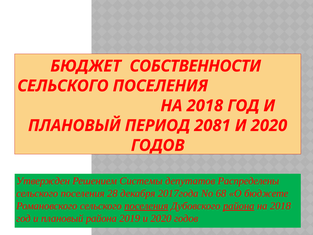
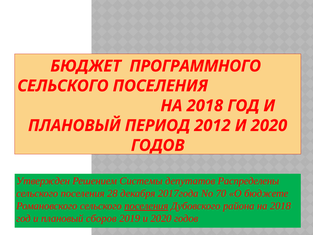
СОБСТВЕННОСТИ: СОБСТВЕННОСТИ -> ПРОГРАММНОГО (195, 66)
2081: 2081 -> 2012 (212, 125)
68: 68 -> 70 (221, 193)
района underline: present -> none (239, 206)
плановый района: района -> сборов (101, 218)
